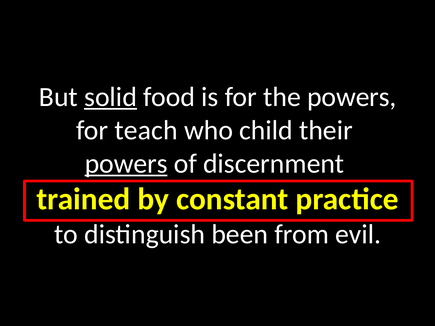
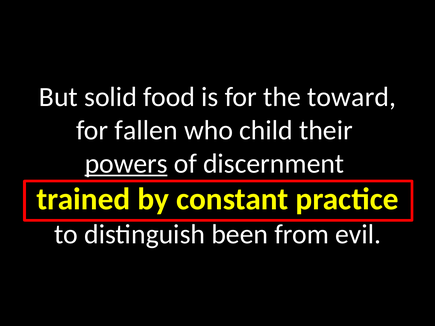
solid underline: present -> none (111, 97)
the powers: powers -> toward (352, 97)
teach: teach -> fallen (146, 130)
